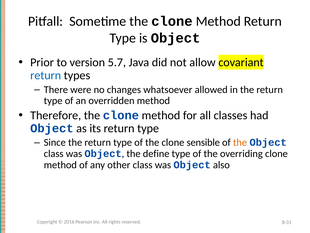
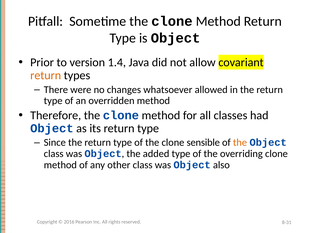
5.7: 5.7 -> 1.4 (117, 62)
return colour: blue -> orange (46, 75)
define: define -> added (156, 153)
